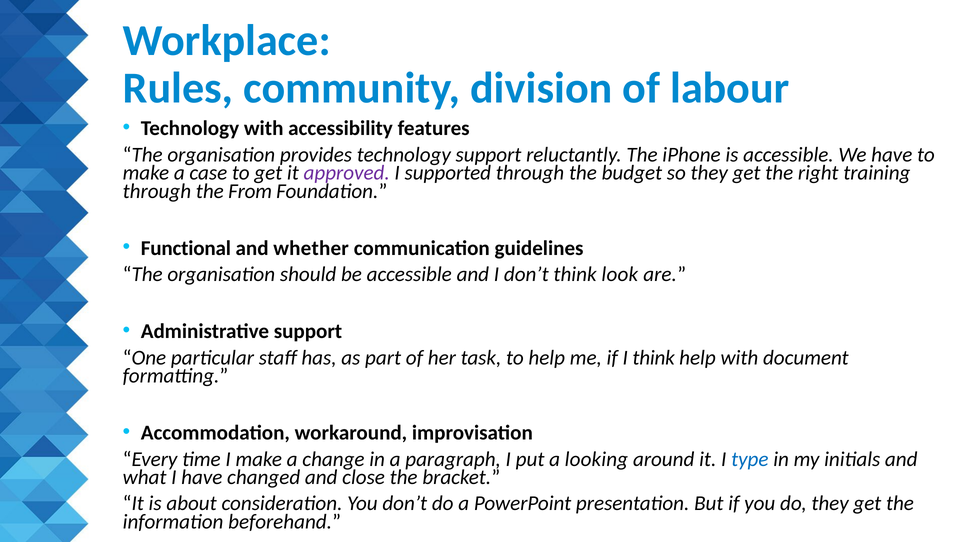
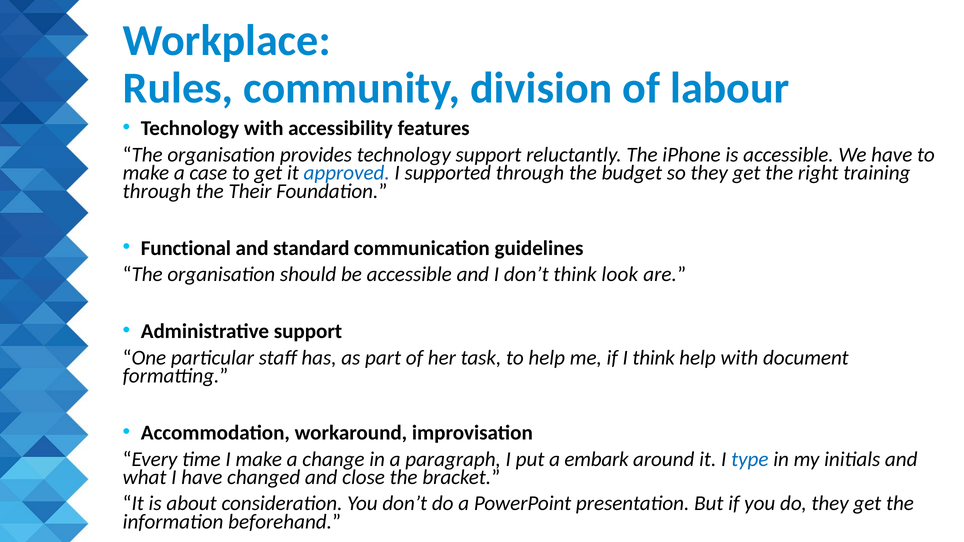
approved colour: purple -> blue (347, 173)
From: From -> Their (250, 191)
whether: whether -> standard (311, 248)
looking: looking -> embark (597, 459)
